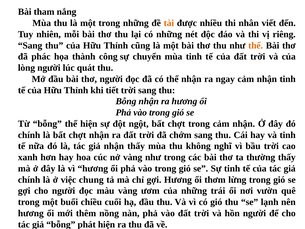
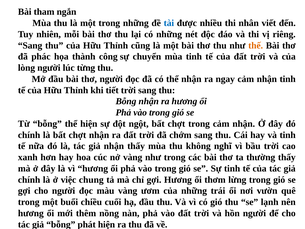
nắng: nắng -> ngắn (67, 12)
tài colour: orange -> blue (169, 23)
quát: quát -> từng (86, 68)
